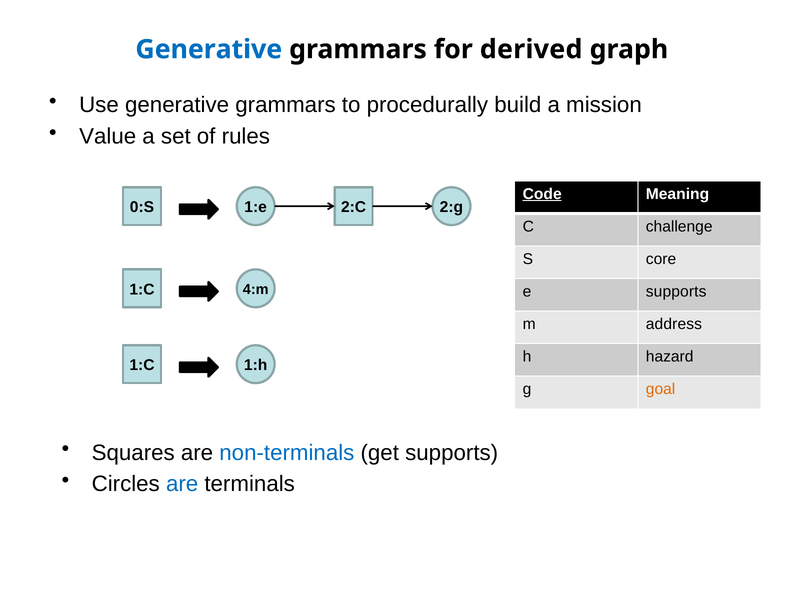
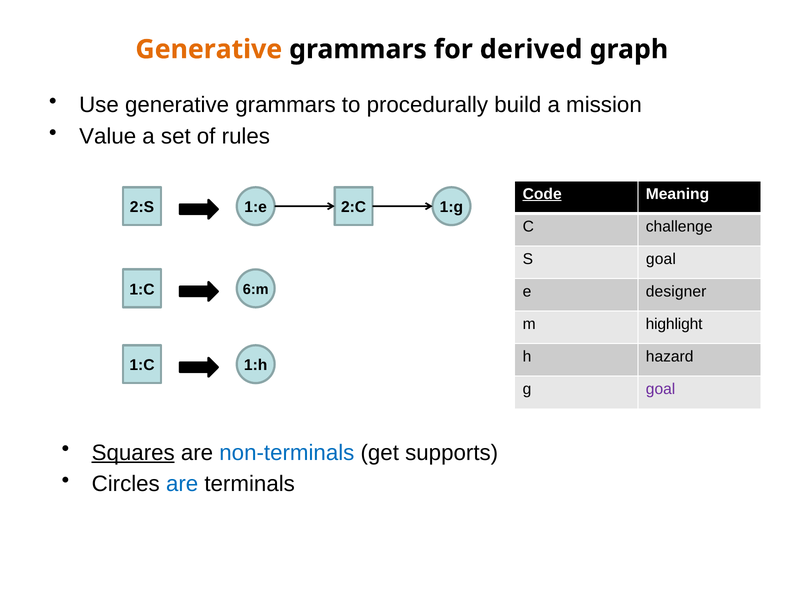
Generative colour: blue -> orange (209, 49)
0:S: 0:S -> 2:S (142, 207)
2:g: 2:g -> 1:g (451, 207)
S core: core -> goal (661, 259)
4:m: 4:m -> 6:m (256, 289)
e supports: supports -> designer (676, 291)
address: address -> highlight (674, 324)
goal colour: orange -> purple (661, 389)
Squares underline: none -> present (133, 452)
